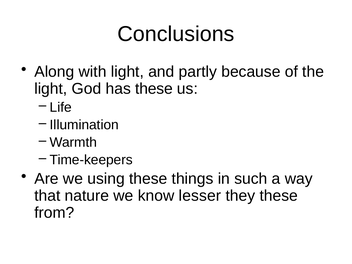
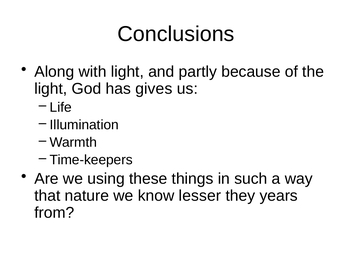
has these: these -> gives (154, 89)
they these: these -> years (279, 196)
